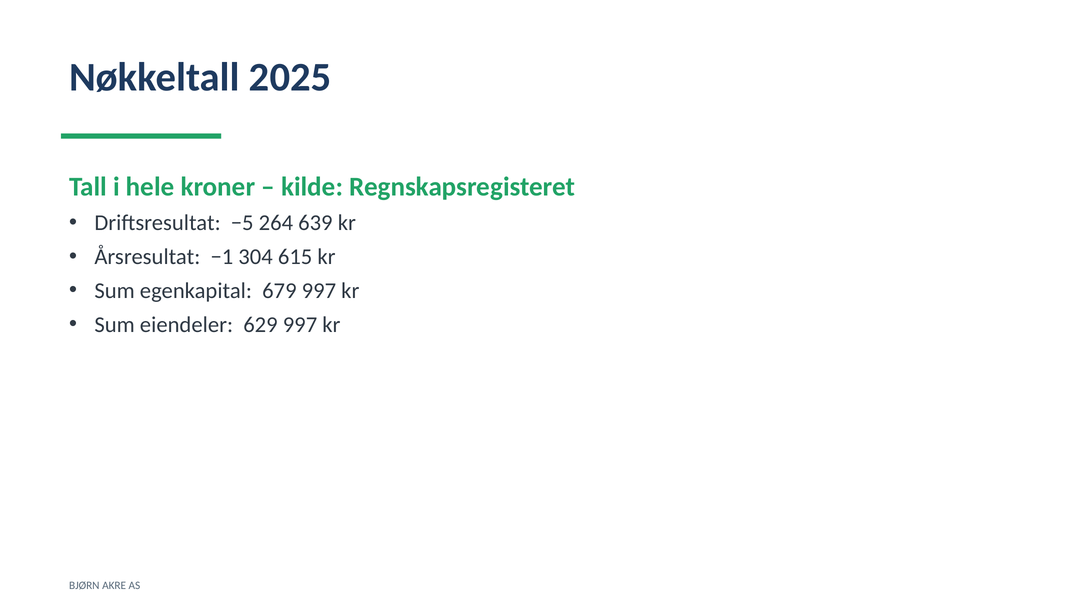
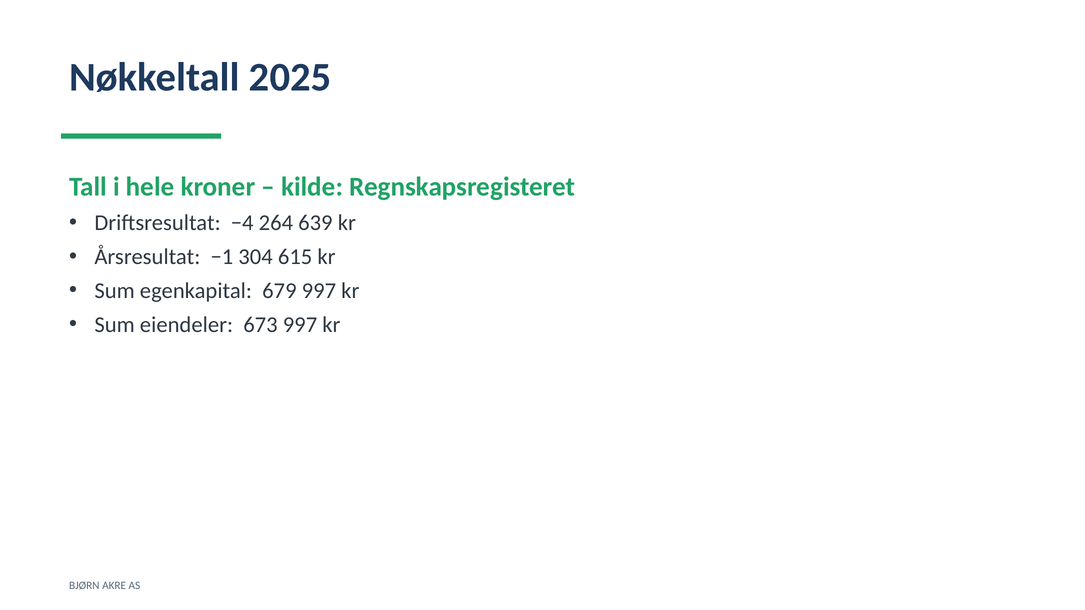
−5: −5 -> −4 (242, 223)
629: 629 -> 673 (260, 325)
